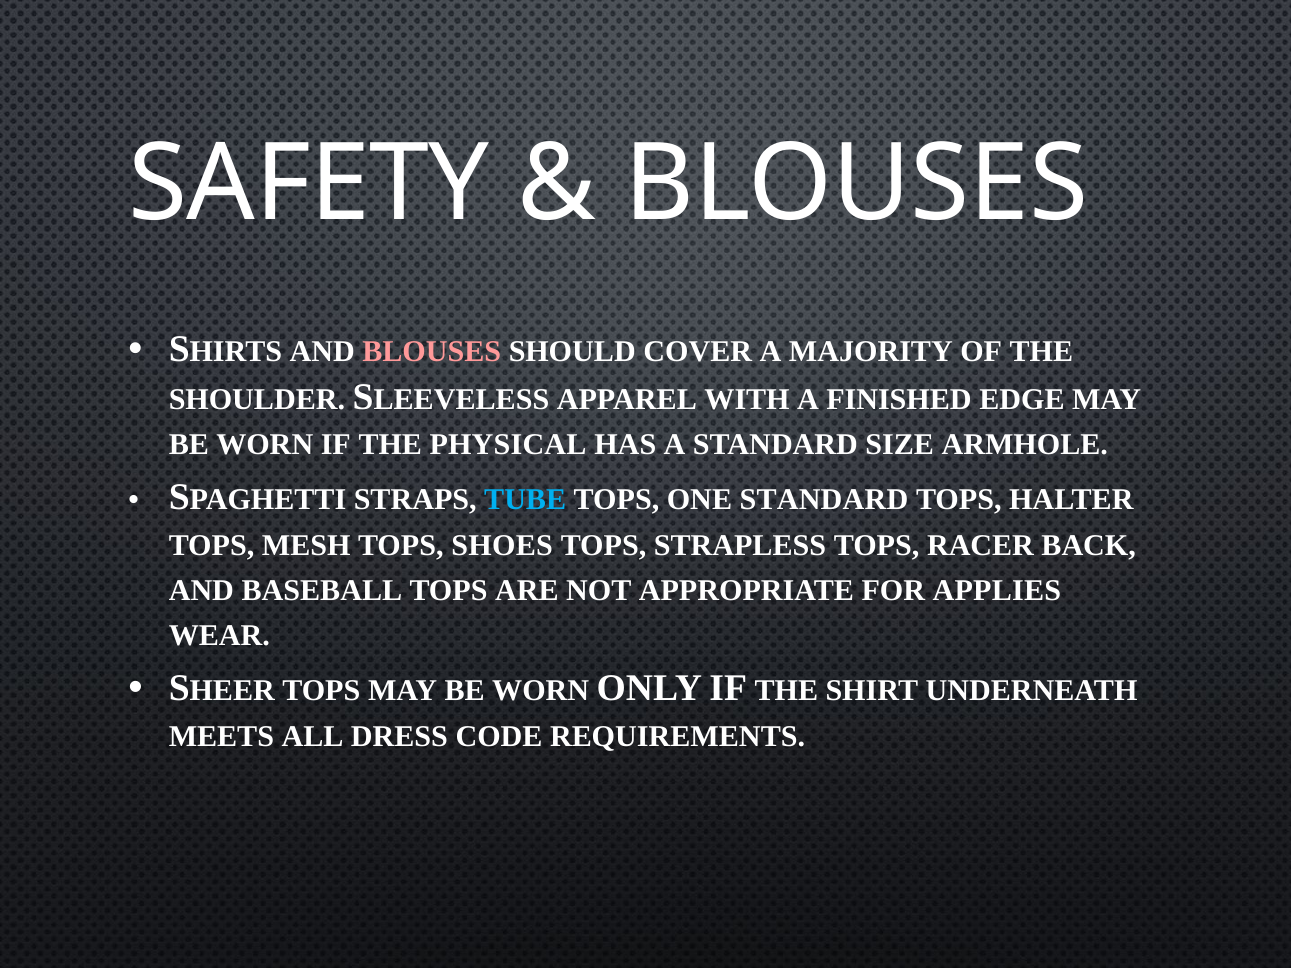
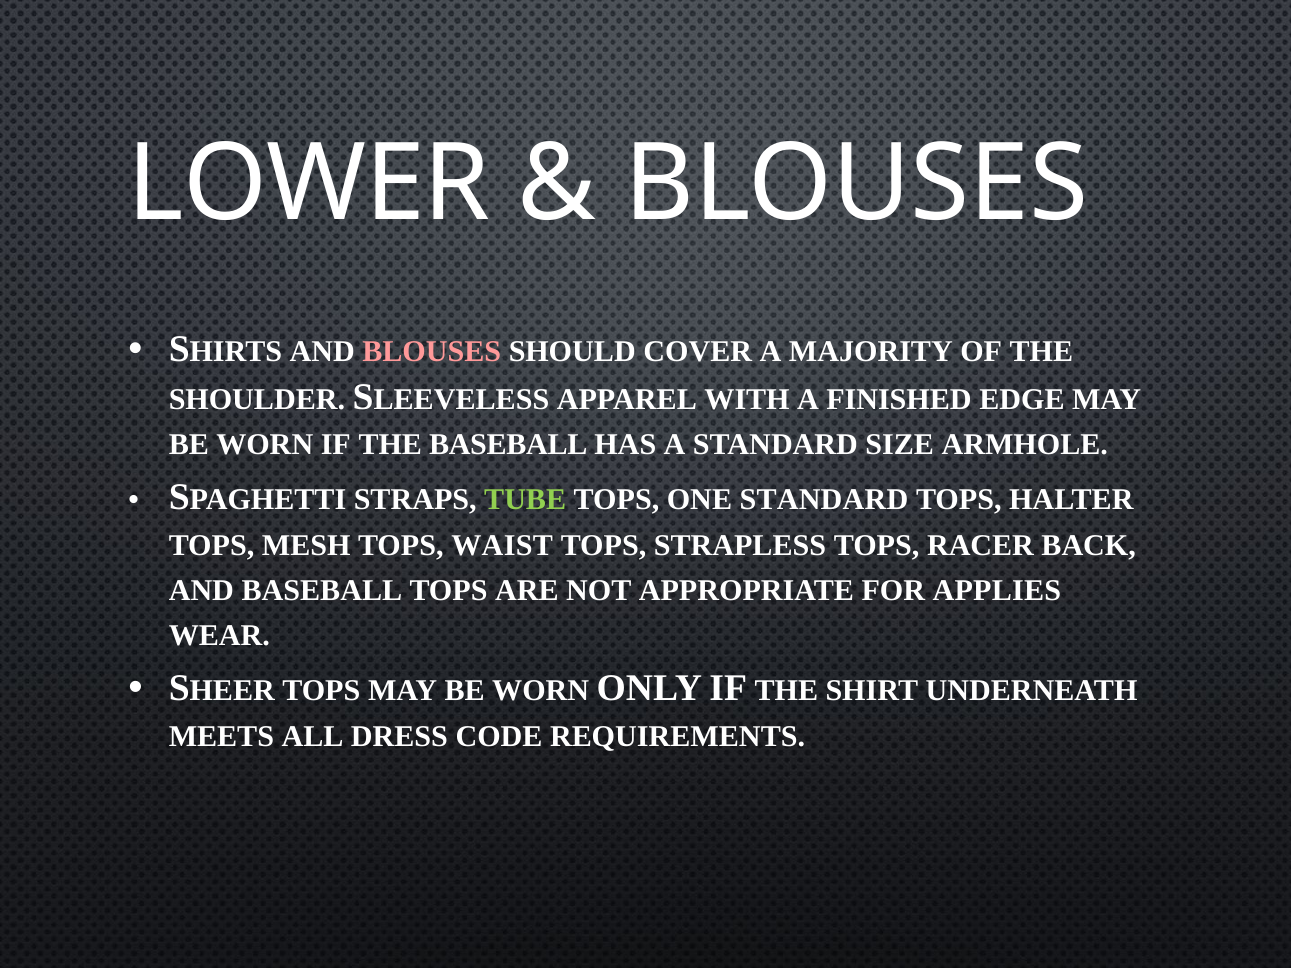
SAFETY: SAFETY -> LOWER (309, 184)
THE PHYSICAL: PHYSICAL -> BASEBALL (508, 444)
TUBE colour: light blue -> light green (525, 500)
SHOES: SHOES -> WAIST (502, 545)
